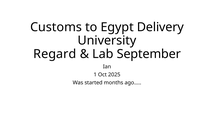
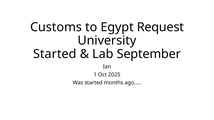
Delivery: Delivery -> Request (160, 27)
Regard: Regard -> Started (55, 54)
